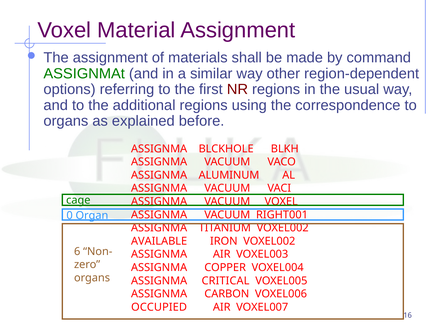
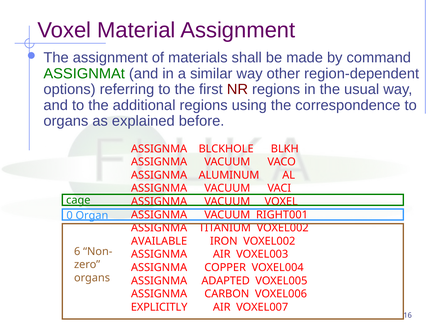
CRITICAL: CRITICAL -> ADAPTED (226, 281)
OCCUPIED: OCCUPIED -> EXPLICITLY (159, 307)
